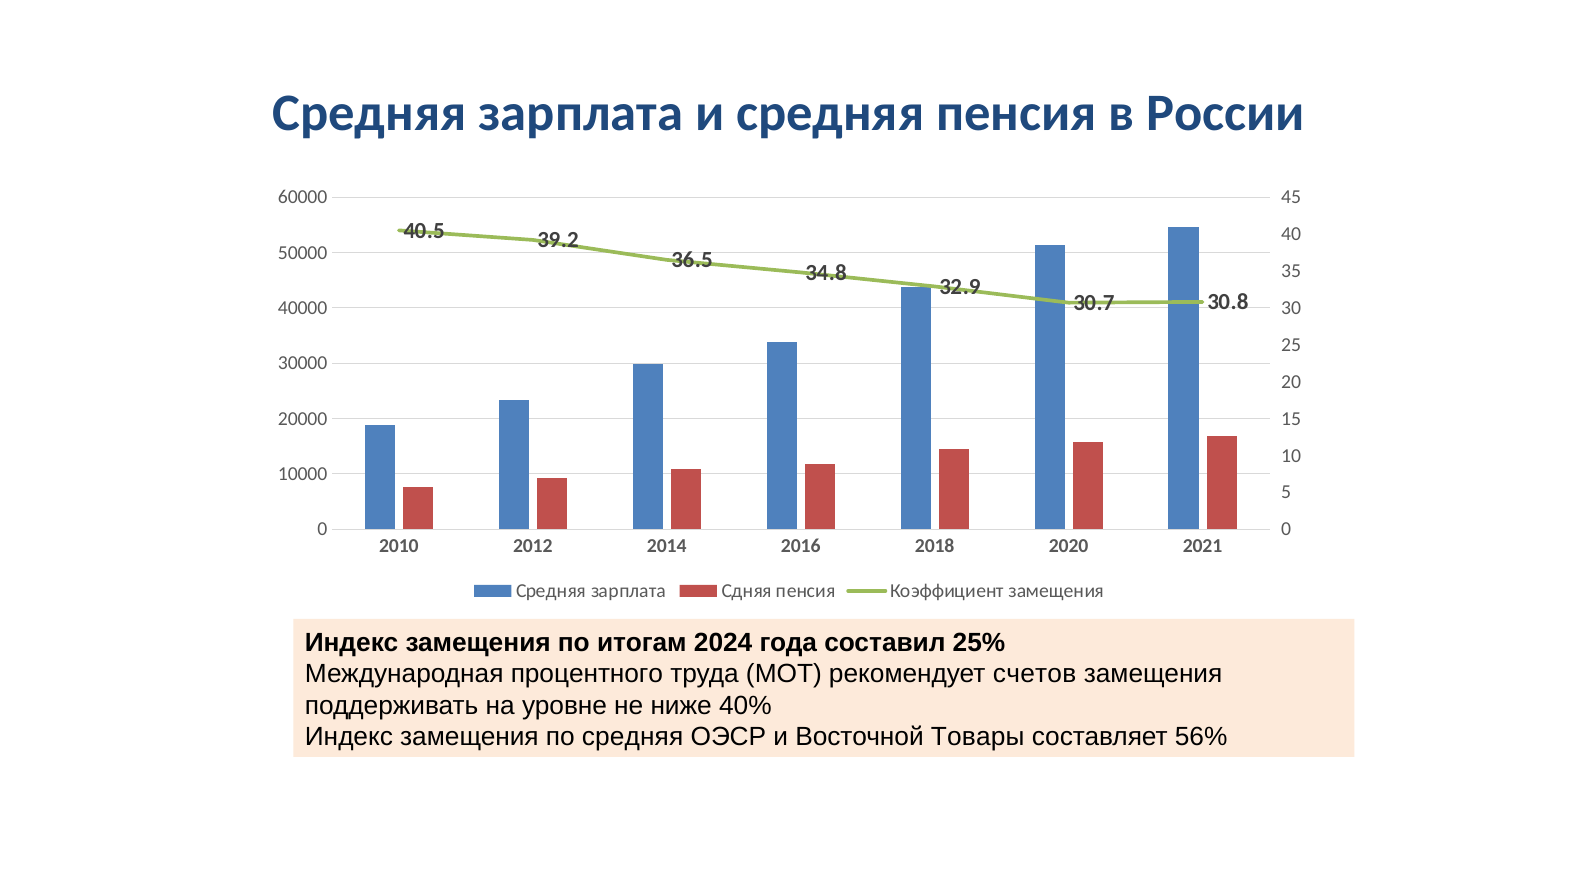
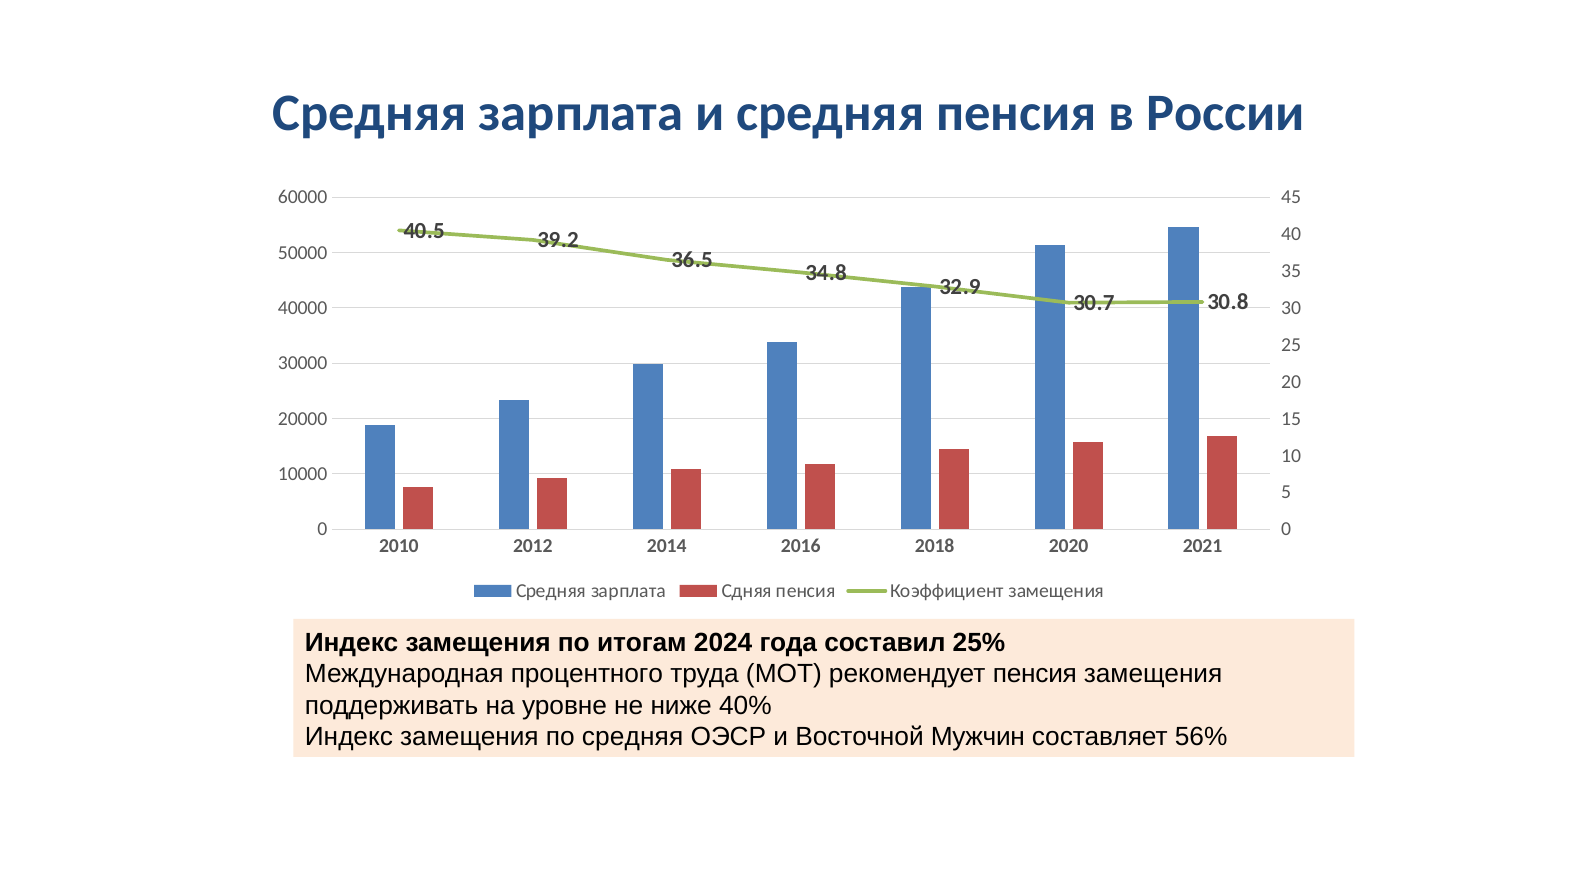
рекомендует счетов: счетов -> пенсия (1035, 674)
Товары: Товары -> Мужчин (978, 737)
